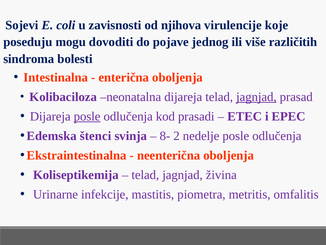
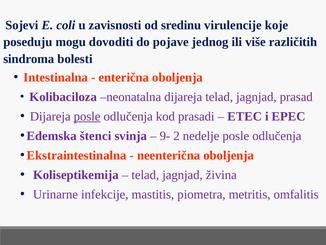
njihova: njihova -> sredinu (181, 25)
jagnjad underline: present -> none (256, 97)
8-: 8- -> 9- (165, 136)
